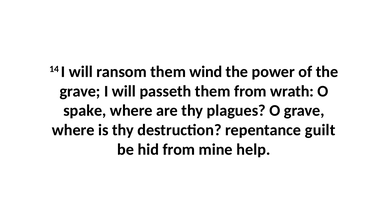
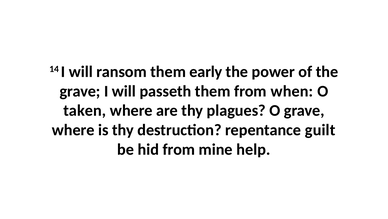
wind: wind -> early (206, 71)
wrath: wrath -> when (292, 91)
spake: spake -> taken (85, 110)
